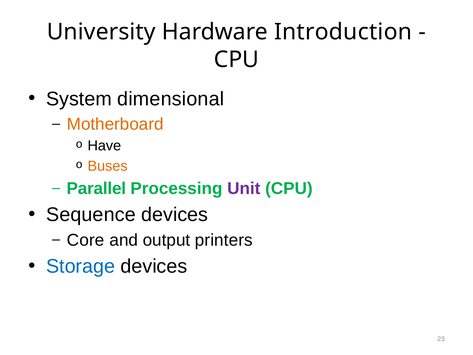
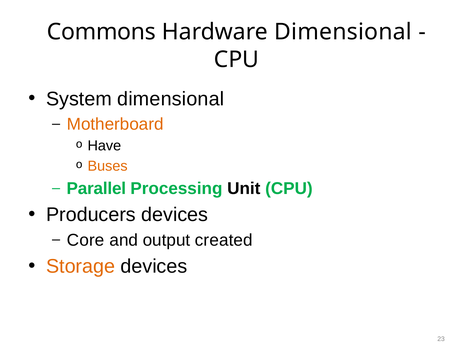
University: University -> Commons (101, 32)
Hardware Introduction: Introduction -> Dimensional (343, 32)
Unit colour: purple -> black (244, 188)
Sequence: Sequence -> Producers (91, 215)
printers: printers -> created (224, 240)
Storage colour: blue -> orange (81, 266)
